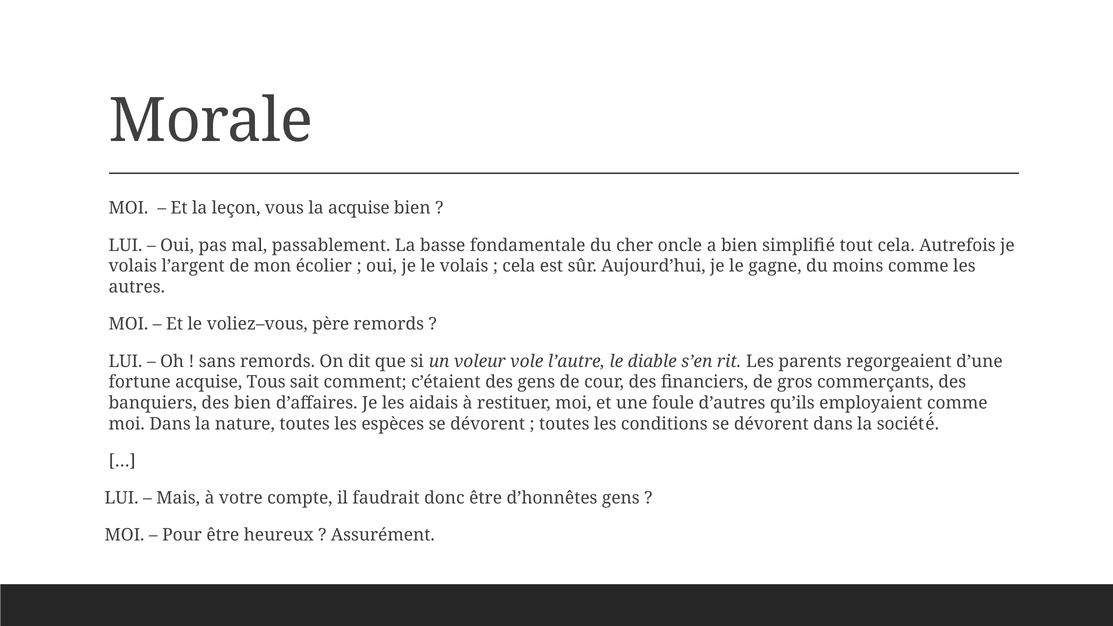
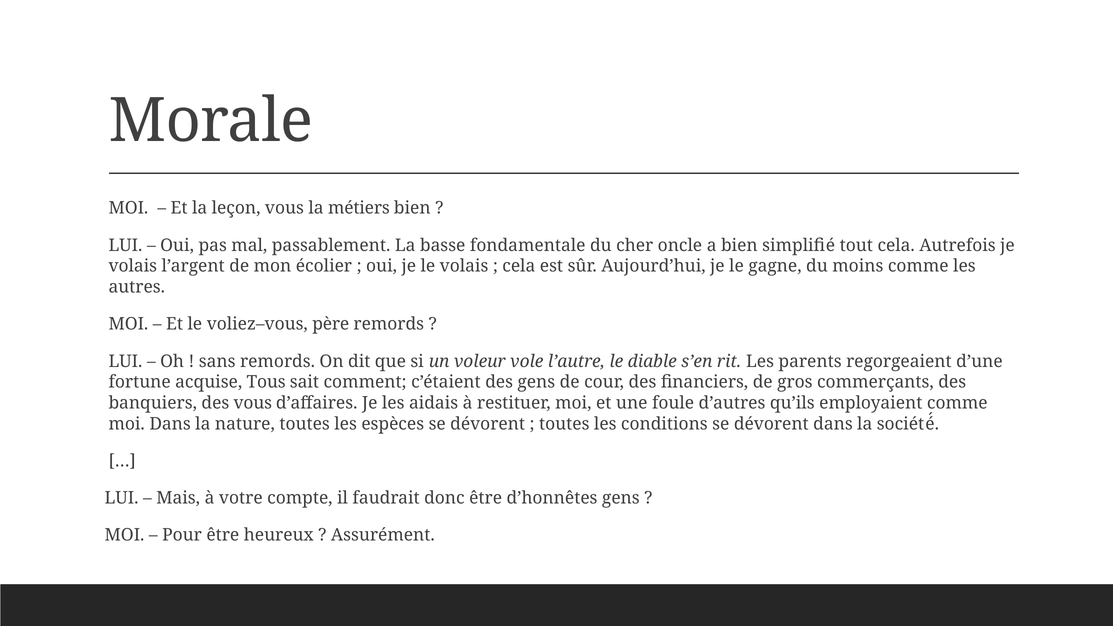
la acquise: acquise -> métiers (359, 208)
des bien: bien -> vous (253, 403)
